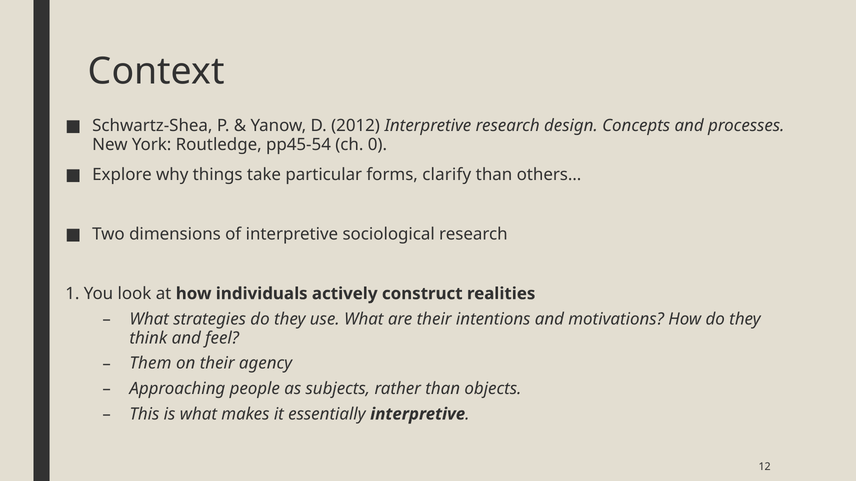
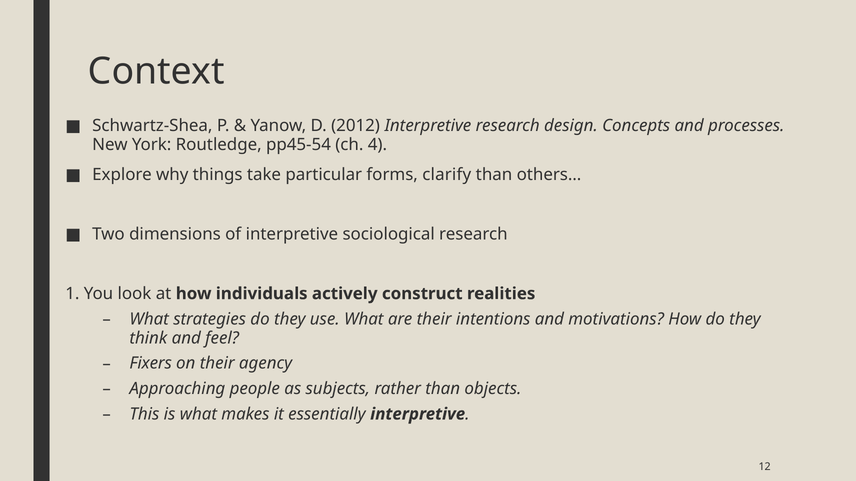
0: 0 -> 4 (377, 145)
Them: Them -> Fixers (151, 364)
